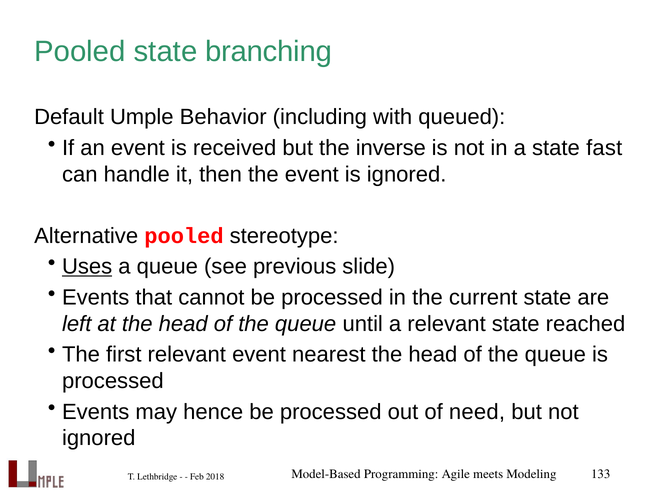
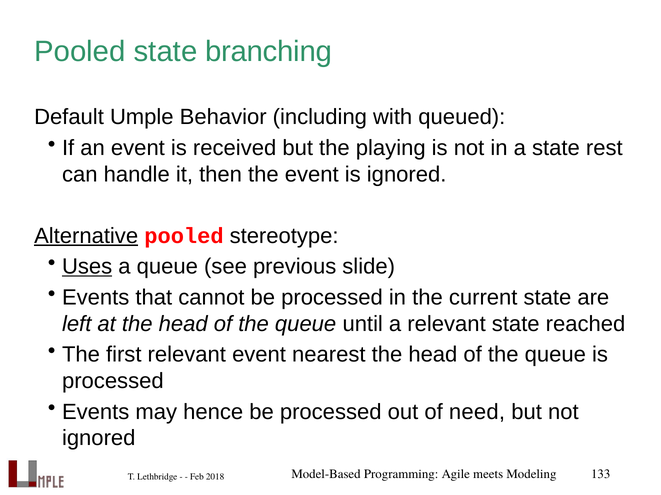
inverse: inverse -> playing (391, 148)
fast: fast -> rest (604, 148)
Alternative underline: none -> present (86, 236)
